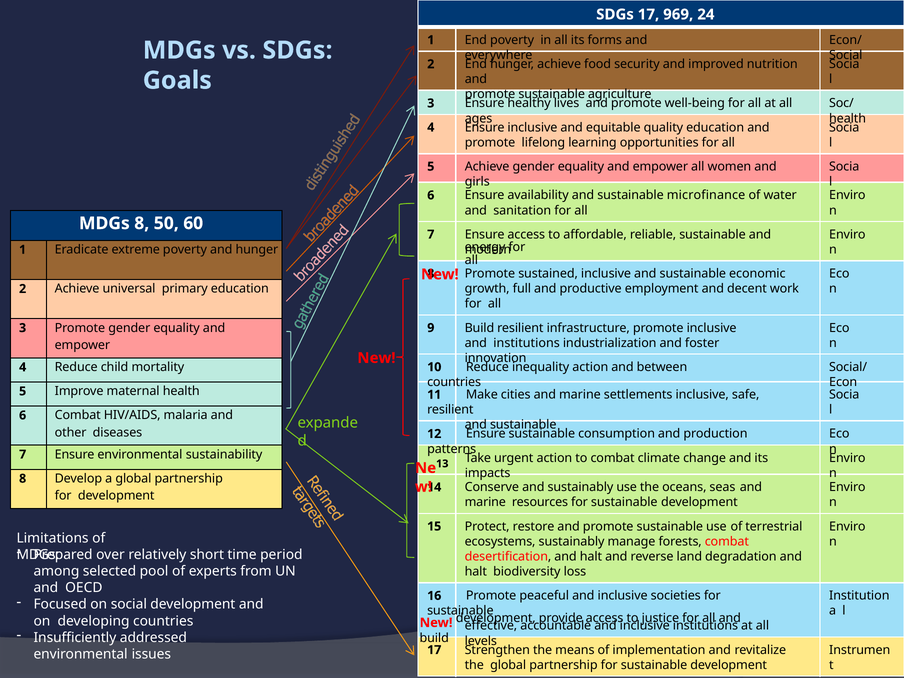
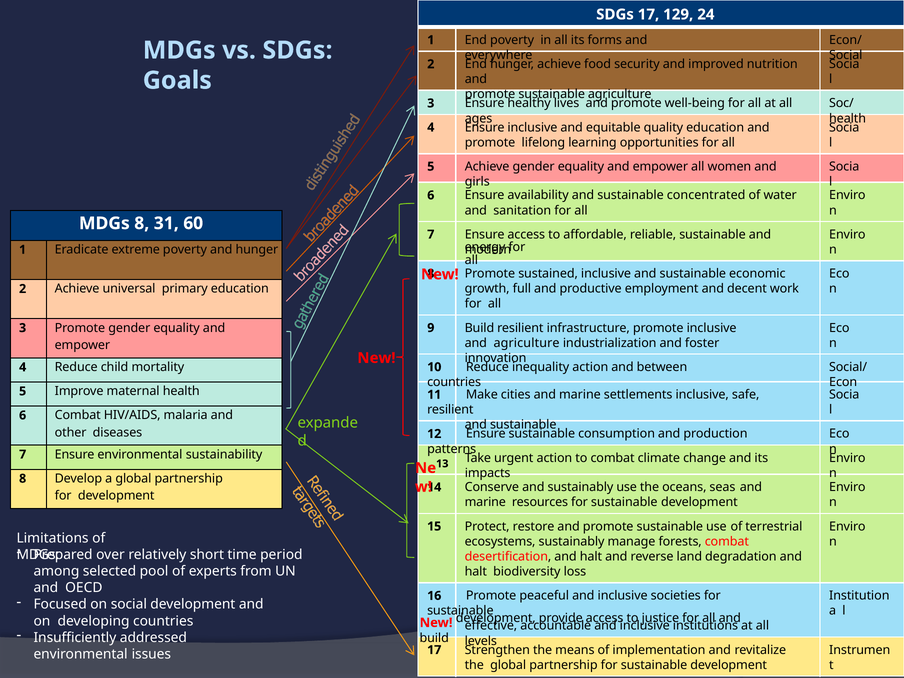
969: 969 -> 129 (678, 14)
microfinance: microfinance -> concentrated (706, 195)
50: 50 -> 31 (166, 223)
and institutions: institutions -> agriculture (527, 343)
